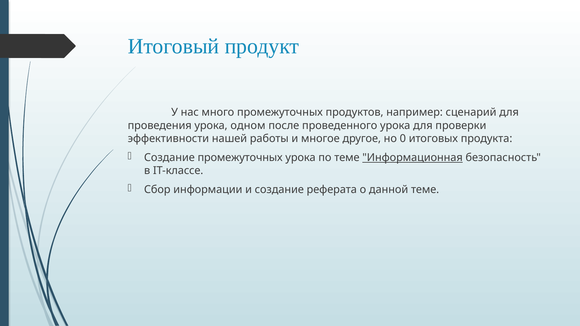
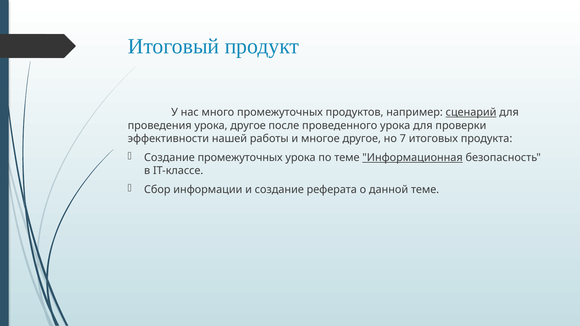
сценарий underline: none -> present (471, 112)
урока одном: одном -> другое (248, 126)
0: 0 -> 7 (403, 139)
